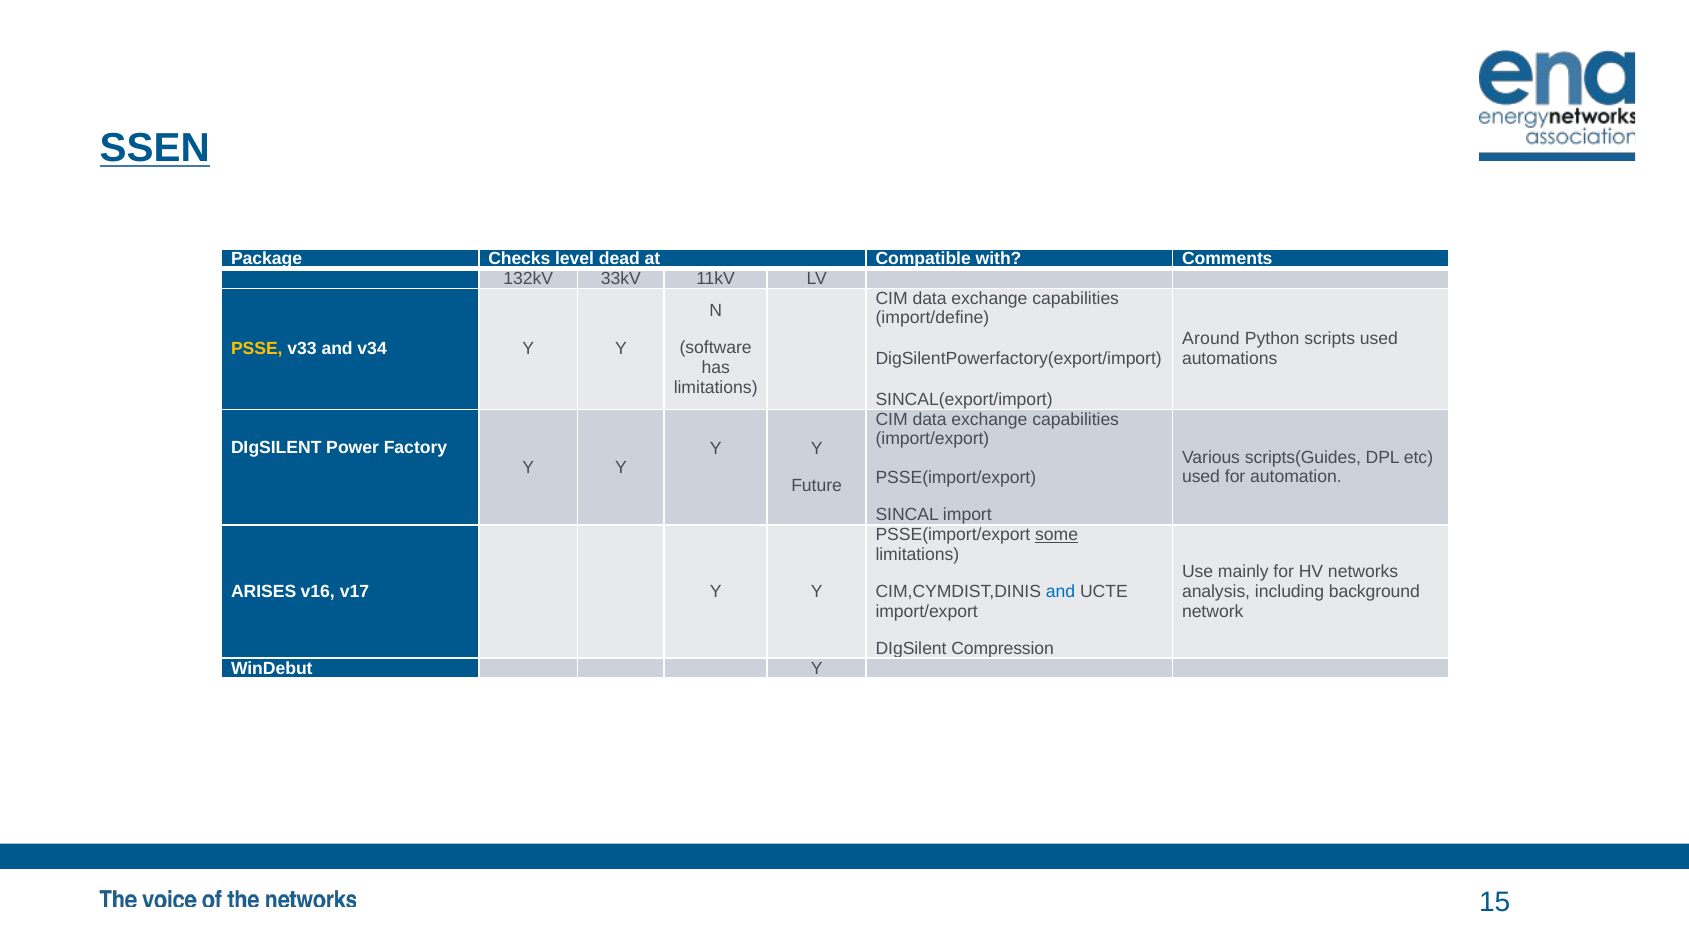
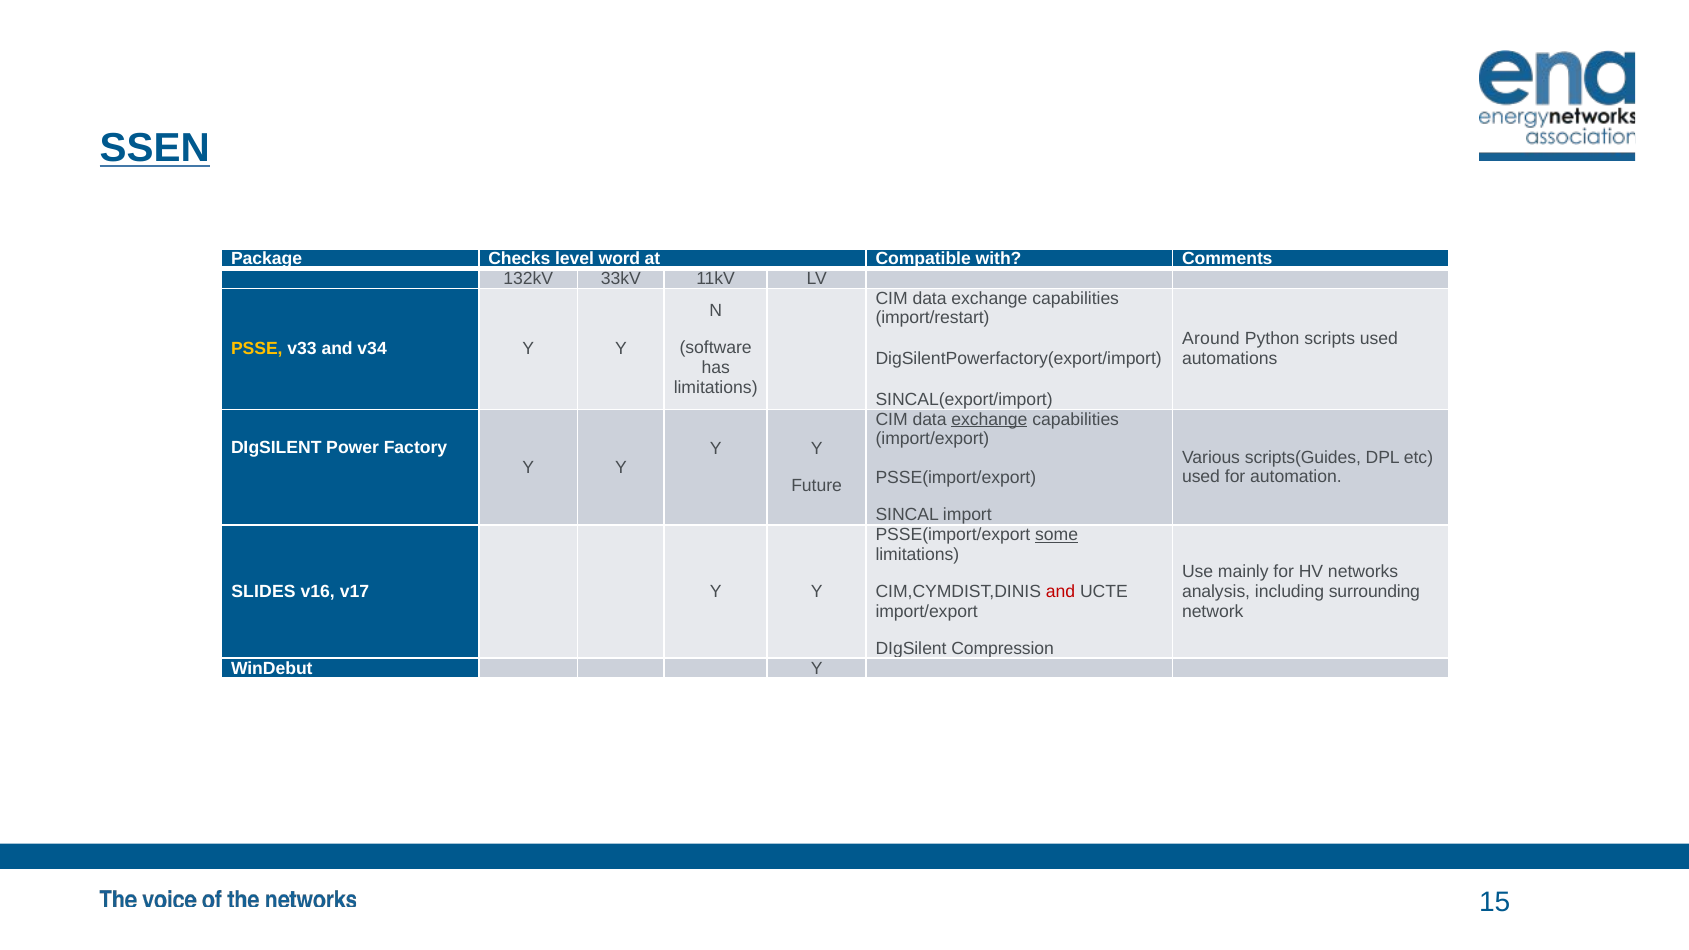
dead: dead -> word (619, 259)
import/define: import/define -> import/restart (933, 318)
exchange underline: none -> present (989, 419)
ARISES: ARISES -> SLIDES (264, 592)
and colour: blue -> red (1060, 592)
background: background -> surrounding (1374, 592)
